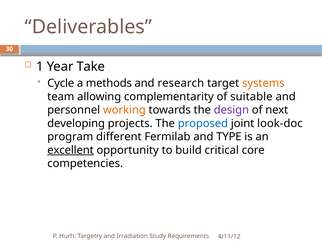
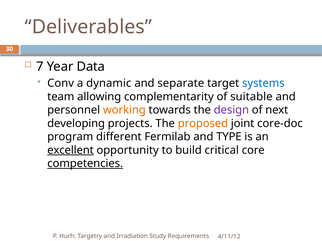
1: 1 -> 7 (40, 67)
Take: Take -> Data (91, 67)
Cycle: Cycle -> Conv (61, 83)
methods: methods -> dynamic (109, 83)
research: research -> separate (181, 83)
systems colour: orange -> blue (263, 83)
proposed colour: blue -> orange (203, 124)
look-doc: look-doc -> core-doc (280, 124)
competencies underline: none -> present (85, 164)
